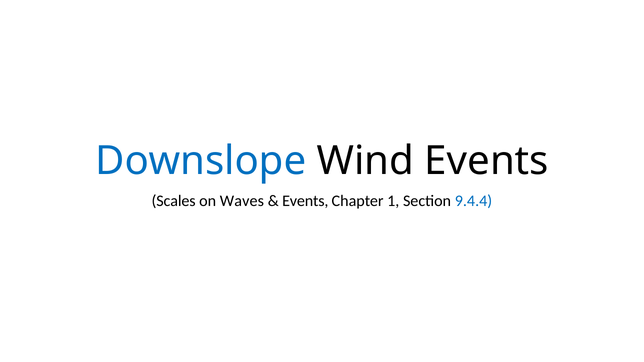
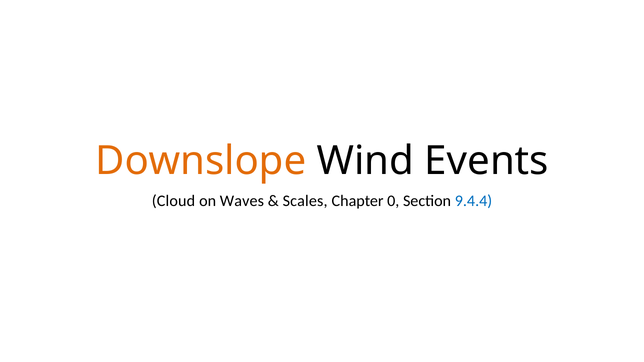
Downslope colour: blue -> orange (201, 161)
Scales: Scales -> Cloud (173, 201)
Events: Events -> Scales (305, 201)
1: 1 -> 0 (393, 201)
